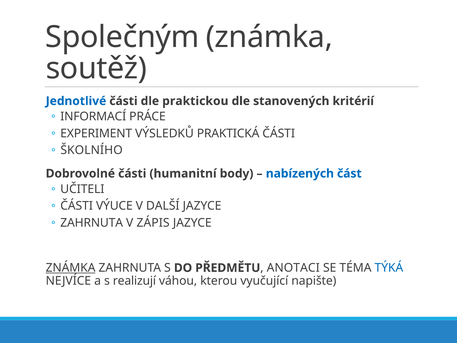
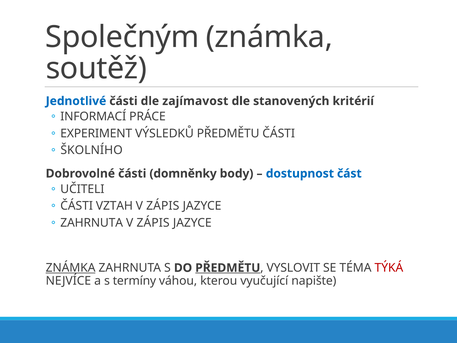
praktickou: praktickou -> zajímavost (195, 101)
VÝSLEDKŮ PRAKTICKÁ: PRAKTICKÁ -> PŘEDMĚTU (228, 133)
humanitní: humanitní -> domněnky (183, 173)
nabízených: nabízených -> dostupnost (300, 173)
VÝUCE: VÝUCE -> VZTAH (114, 206)
DALŠÍ: DALŠÍ -> ZÁPIS (163, 206)
PŘEDMĚTU underline: none -> present (228, 268)
ANOTACI: ANOTACI -> VYSLOVIT (293, 268)
TÝKÁ colour: blue -> red (389, 268)
realizují: realizují -> termíny (134, 281)
